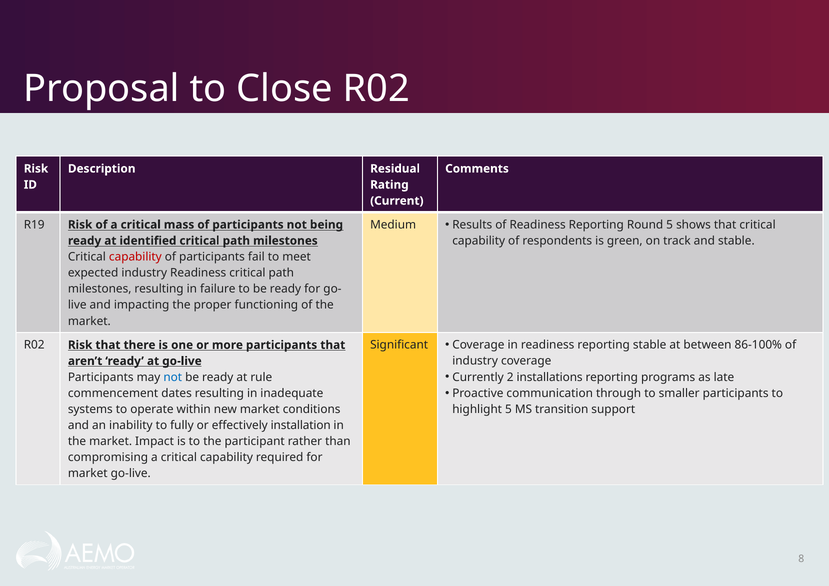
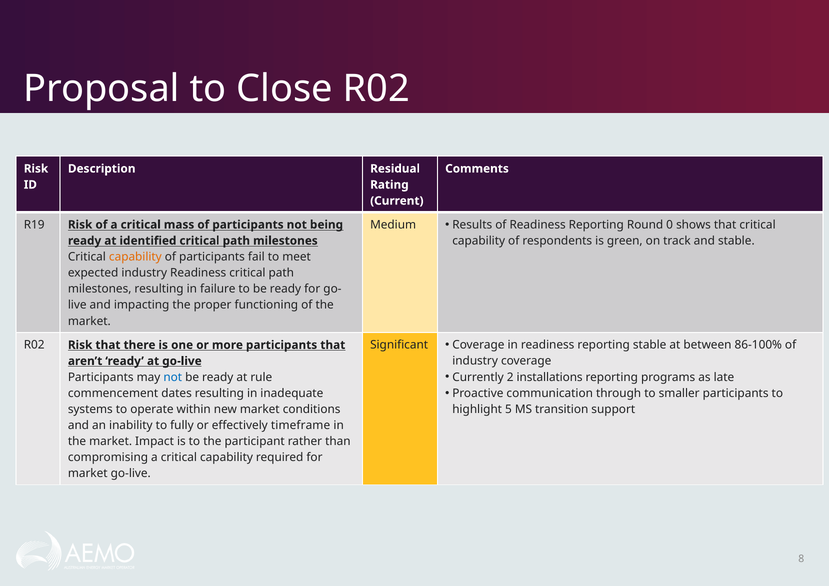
Round 5: 5 -> 0 (670, 225)
capability colour: red -> orange (135, 257)
installation: installation -> timeframe (301, 425)
